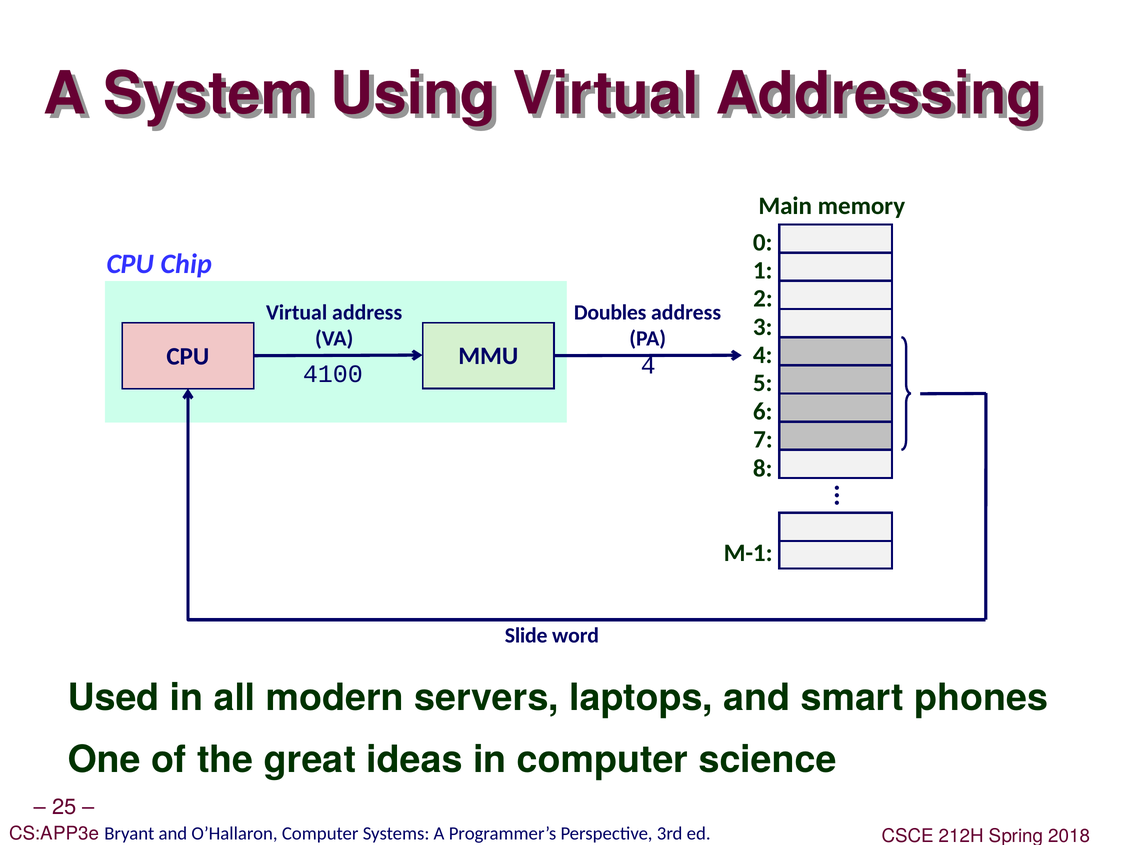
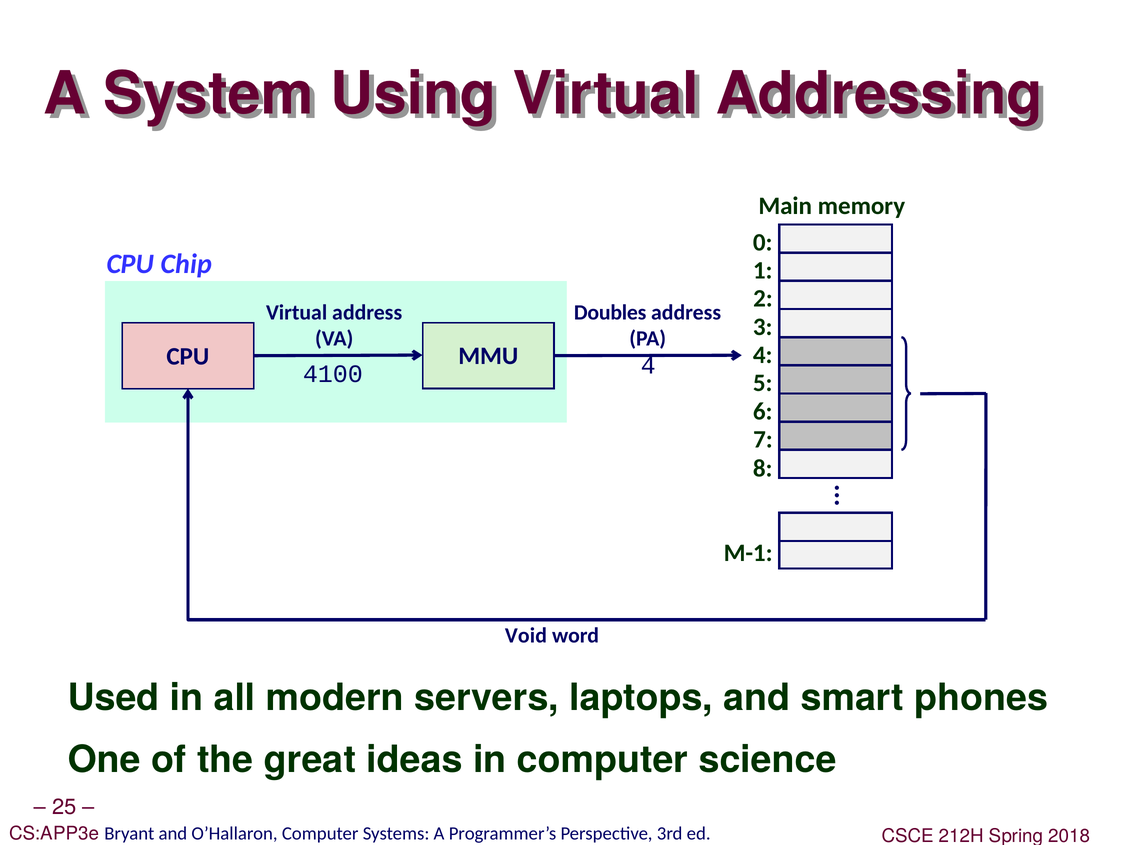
Slide: Slide -> Void (526, 635)
